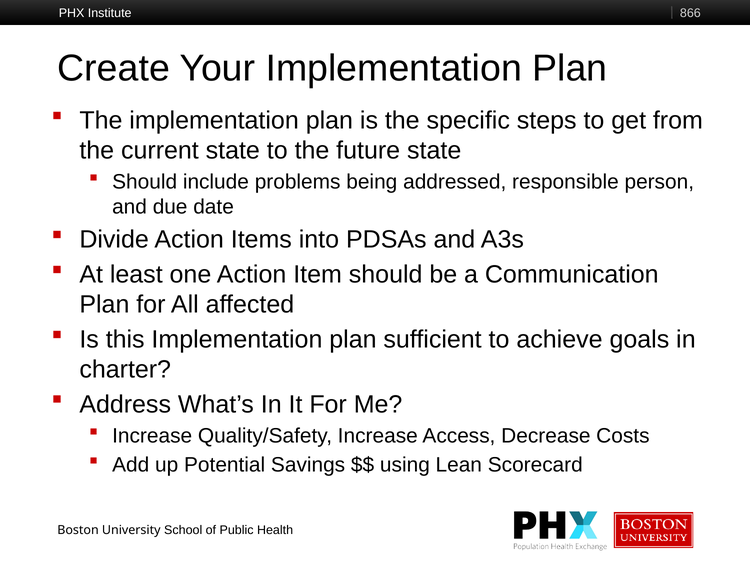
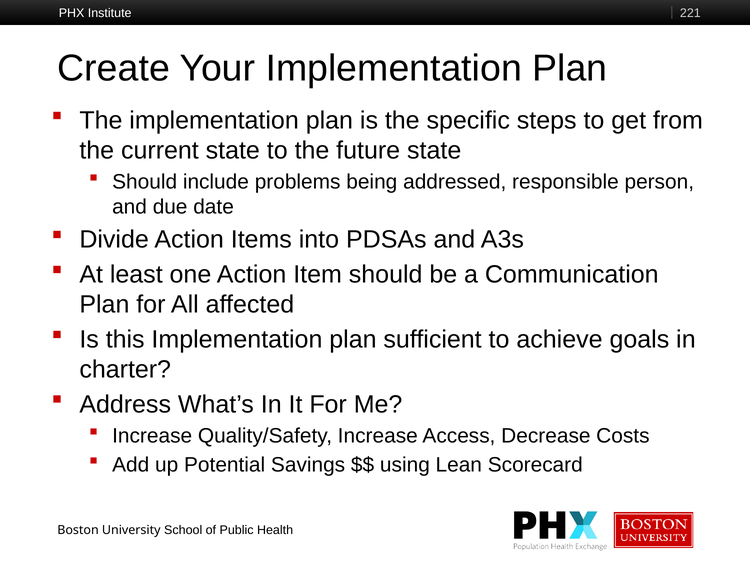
866: 866 -> 221 (690, 13)
